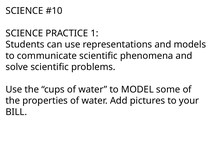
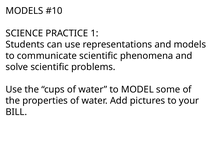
SCIENCE: SCIENCE -> MODELS (24, 11)
